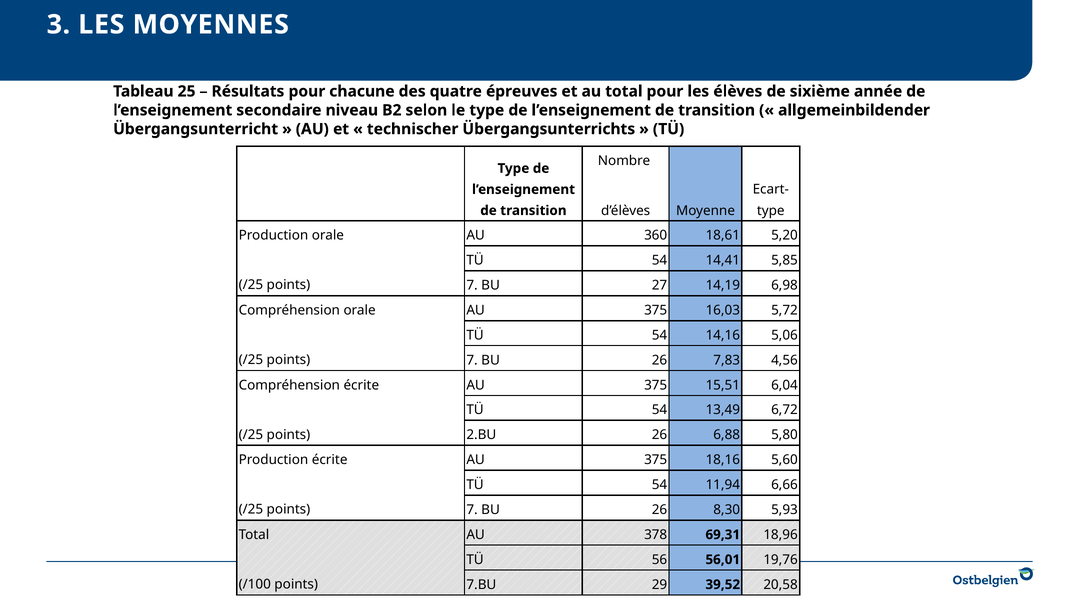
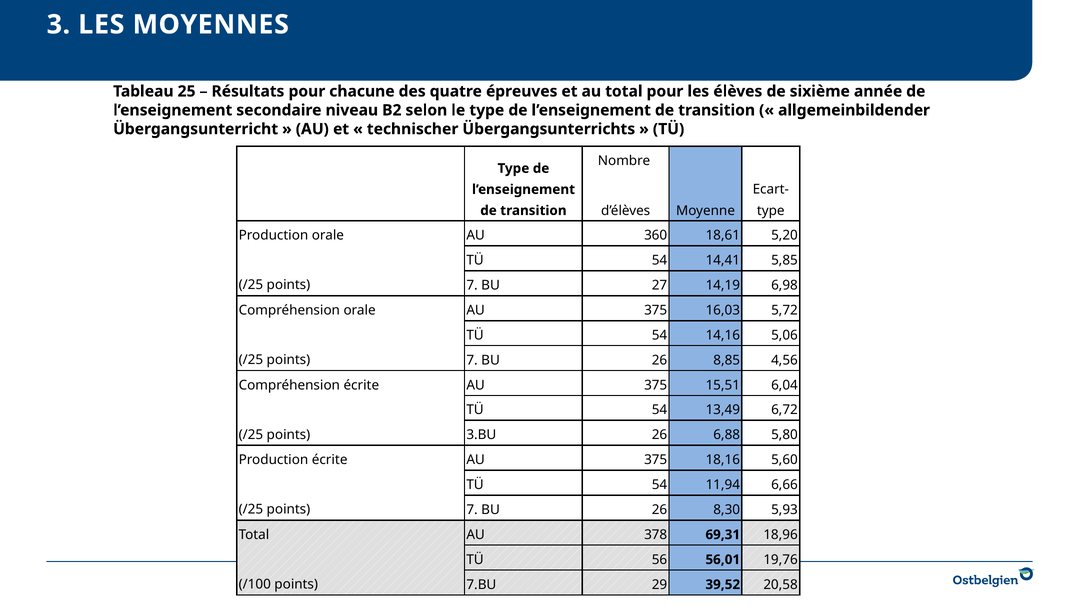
7,83: 7,83 -> 8,85 (727, 360)
2.BU: 2.BU -> 3.BU (481, 435)
